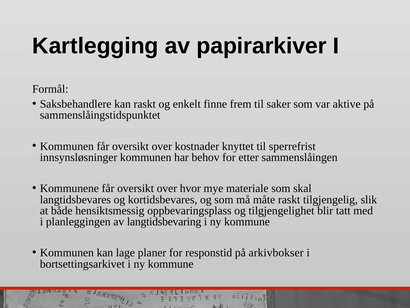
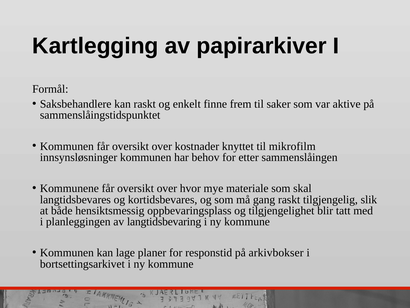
sperrefrist: sperrefrist -> mikrofilm (292, 146)
måte: måte -> gang (264, 199)
